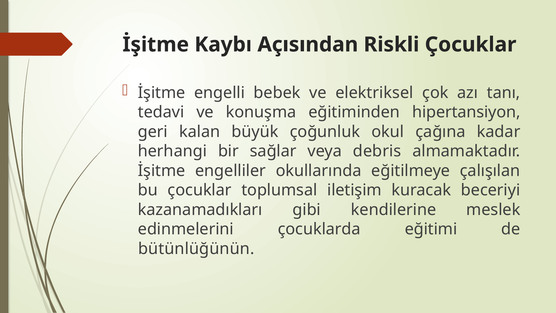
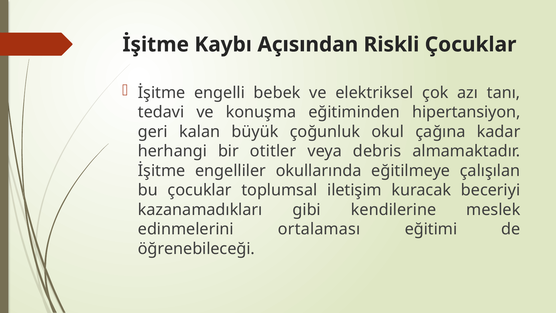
sağlar: sağlar -> otitler (273, 151)
çocuklarda: çocuklarda -> ortalaması (319, 229)
bütünlüğünün: bütünlüğünün -> öğrenebileceği (196, 248)
